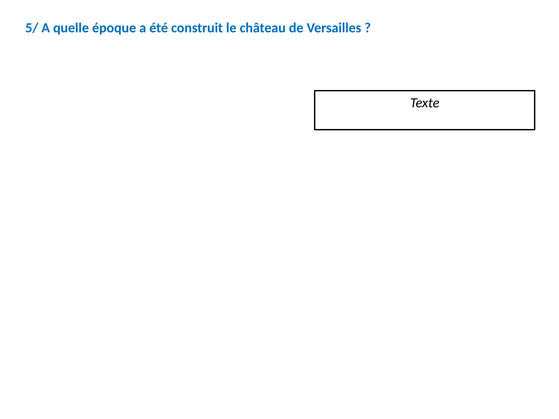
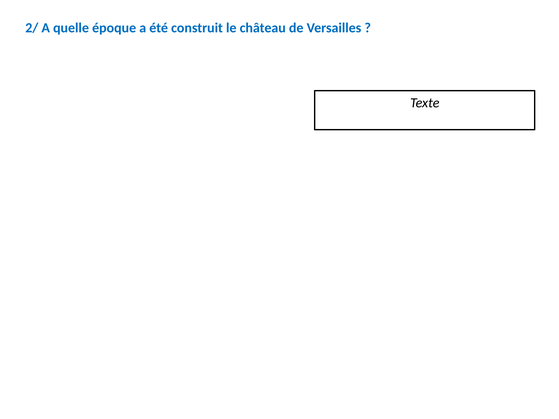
5/: 5/ -> 2/ (32, 28)
